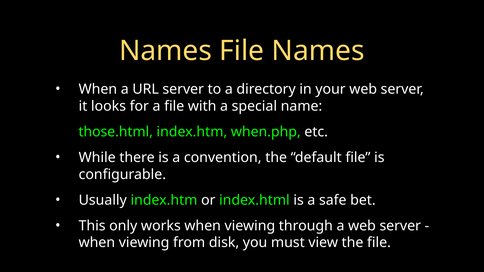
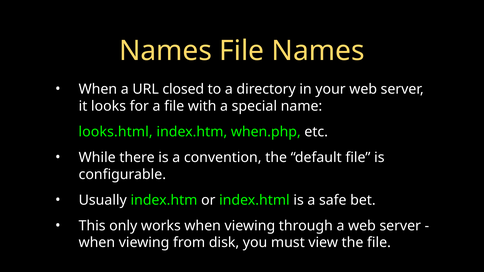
URL server: server -> closed (183, 89)
those.html: those.html -> looks.html (116, 132)
